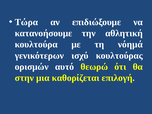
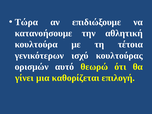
νόημά: νόημά -> τέτοια (130, 44)
στην: στην -> γίνει (24, 78)
